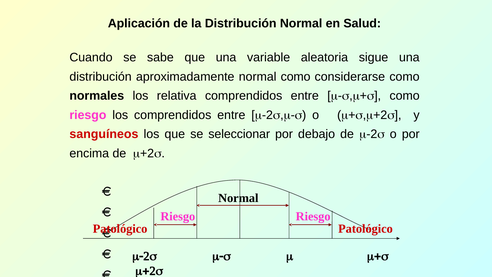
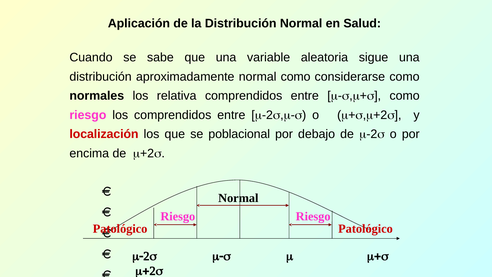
sanguíneos: sanguíneos -> localización (104, 134)
seleccionar: seleccionar -> poblacional (239, 134)
